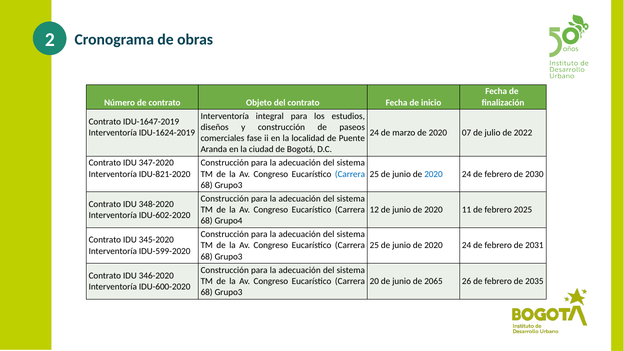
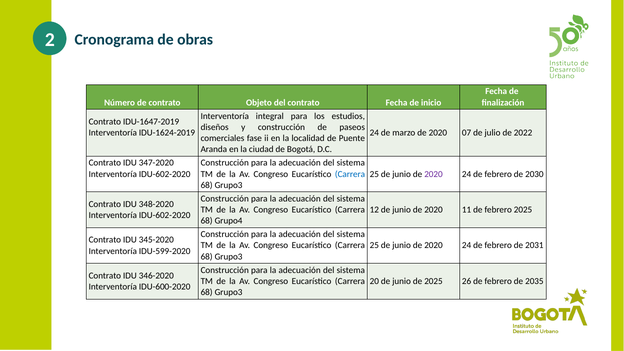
IDU-821-2020: IDU-821-2020 -> IDU-602-2020 (165, 174)
2020 colour: blue -> purple (433, 174)
de 2065: 2065 -> 2025 (433, 281)
